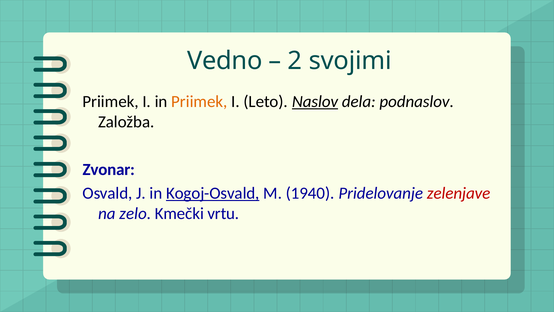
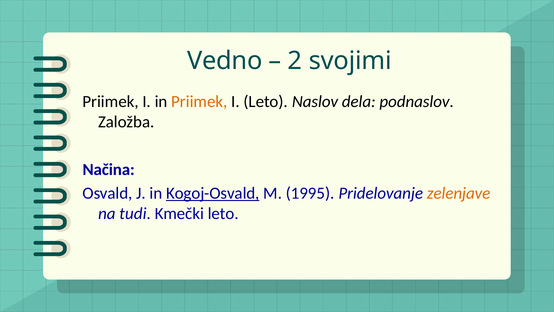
Naslov underline: present -> none (315, 101)
Zvonar: Zvonar -> Načina (109, 169)
1940: 1940 -> 1995 (310, 193)
zelenjave colour: red -> orange (459, 193)
zelo: zelo -> tudi (135, 213)
Kmečki vrtu: vrtu -> leto (223, 213)
